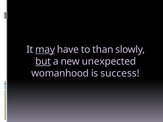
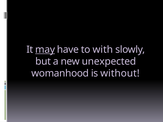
than: than -> with (103, 50)
but underline: present -> none (43, 62)
success: success -> without (120, 73)
